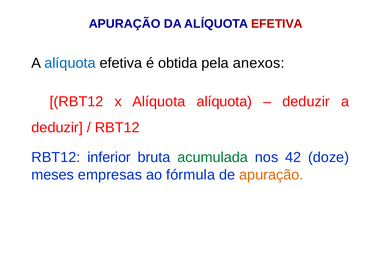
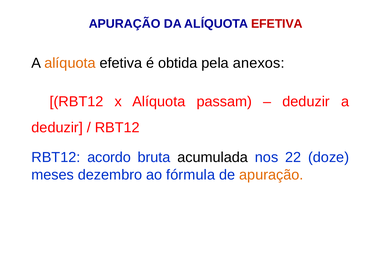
alíquota colour: blue -> orange (70, 63)
Alíquota alíquota: alíquota -> passam (224, 102)
inferior: inferior -> acordo (109, 157)
acumulada colour: green -> black (213, 157)
42: 42 -> 22 (293, 157)
empresas: empresas -> dezembro (110, 175)
